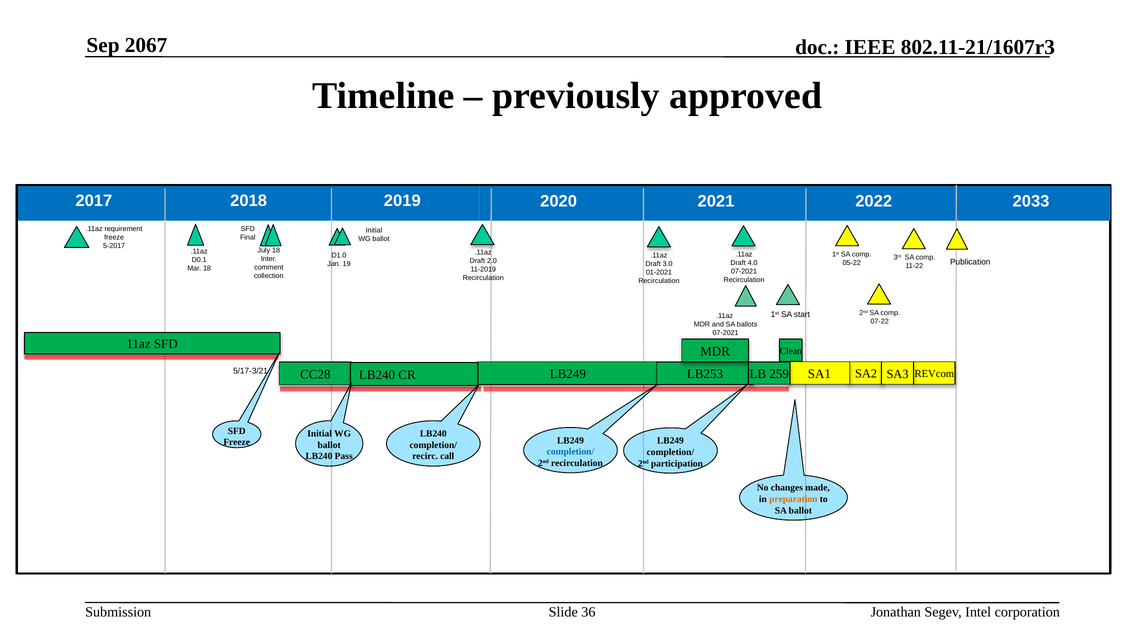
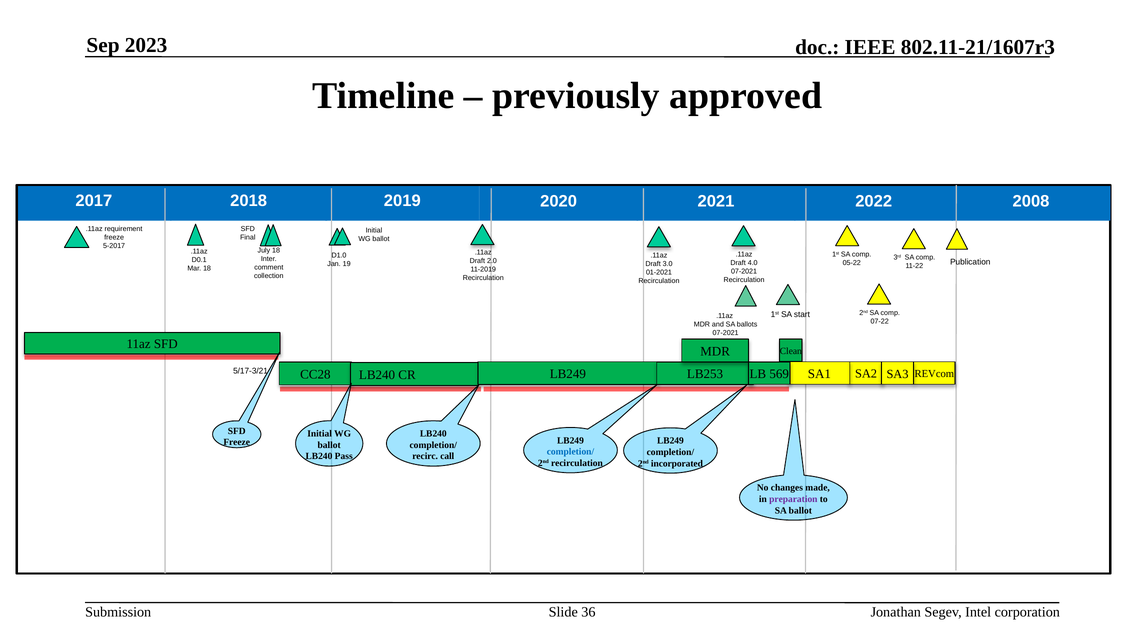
2067: 2067 -> 2023 (146, 45)
2033: 2033 -> 2008 (1031, 202)
259: 259 -> 569 (779, 374)
participation: participation -> incorporated (677, 464)
preparation colour: orange -> purple (793, 499)
